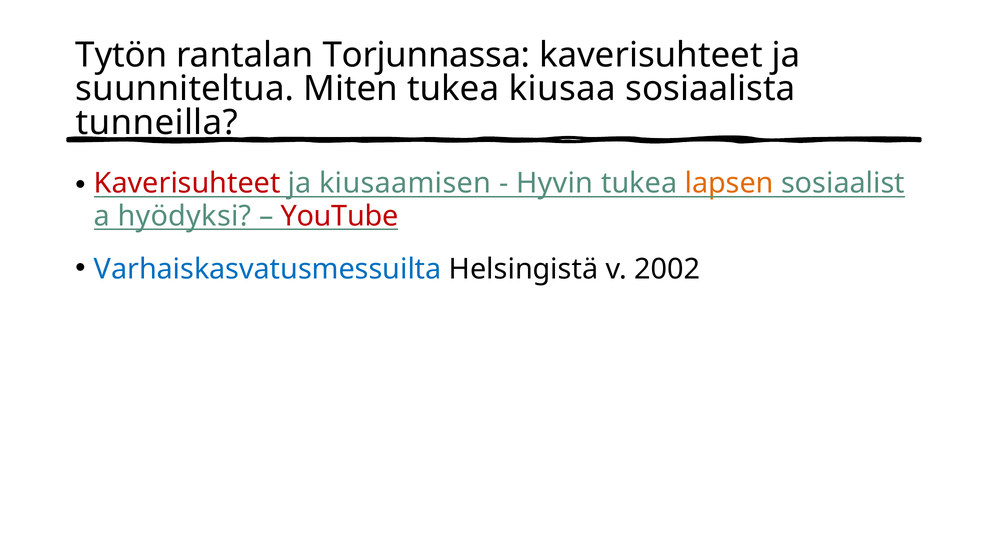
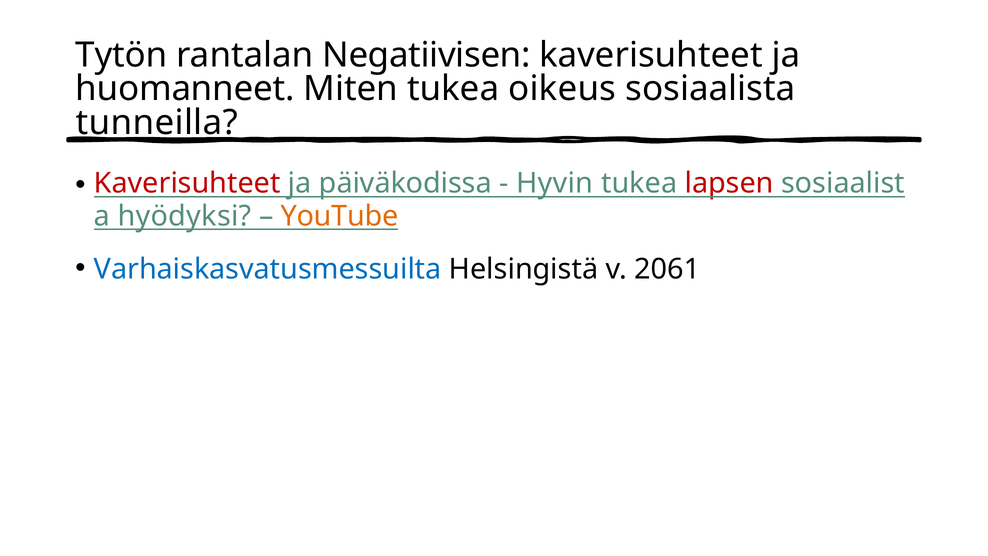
Torjunnassa: Torjunnassa -> Negatiivisen (426, 55)
suunniteltua: suunniteltua -> huomanneet (185, 89)
kiusaa: kiusaa -> oikeus (562, 89)
kiusaamisen: kiusaamisen -> päiväkodissa (405, 183)
lapsen colour: orange -> red (729, 183)
YouTube colour: red -> orange (340, 216)
2002: 2002 -> 2061 (667, 269)
